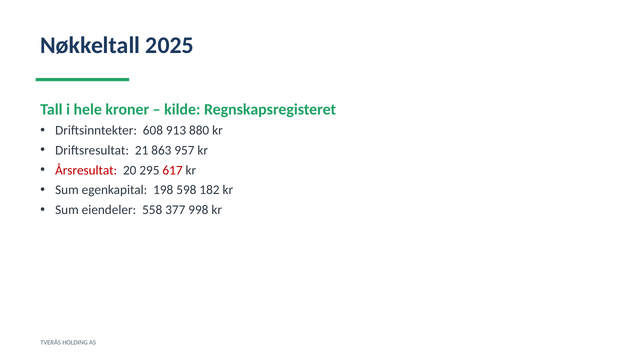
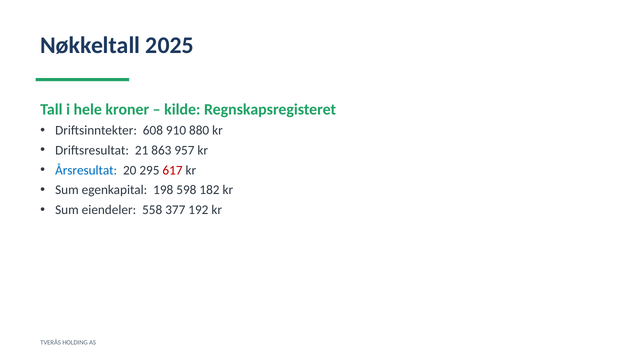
913: 913 -> 910 (176, 130)
Årsresultat colour: red -> blue (86, 170)
998: 998 -> 192 (198, 210)
